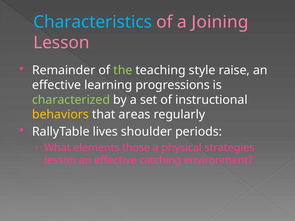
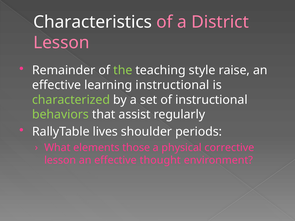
Characteristics colour: light blue -> white (93, 22)
Joining: Joining -> District (220, 22)
learning progressions: progressions -> instructional (172, 85)
behaviors colour: yellow -> light green (60, 115)
areas: areas -> assist (135, 115)
strategies: strategies -> corrective (229, 148)
catching: catching -> thought (160, 160)
